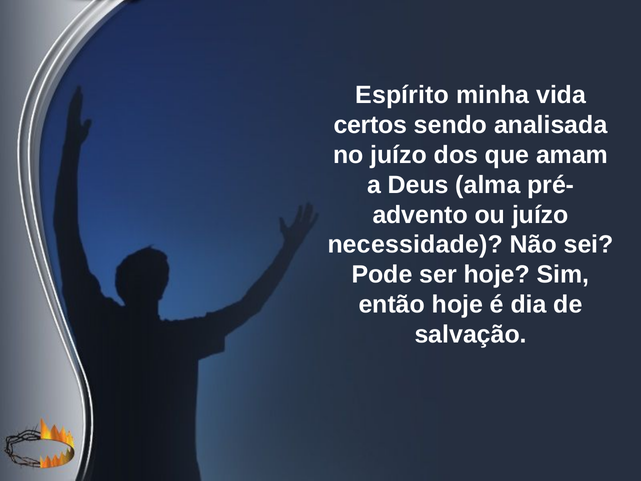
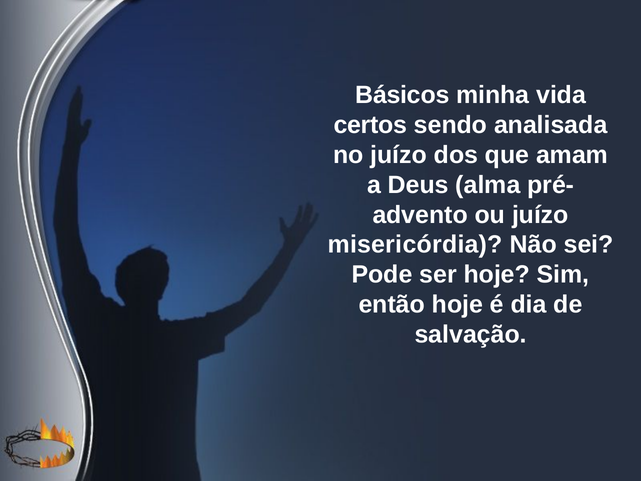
Espírito: Espírito -> Básicos (402, 95)
necessidade: necessidade -> misericórdia (415, 245)
